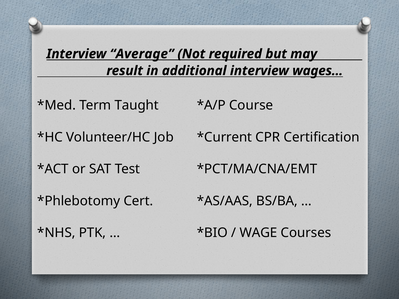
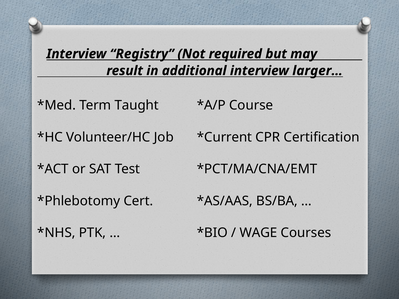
Average: Average -> Registry (142, 54)
wages…: wages… -> larger… (318, 71)
